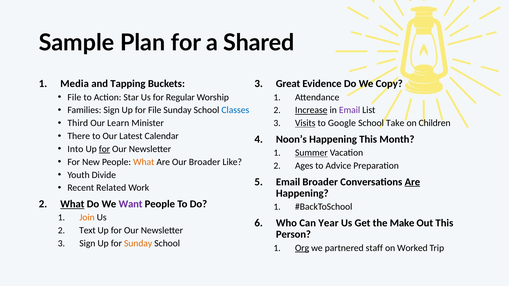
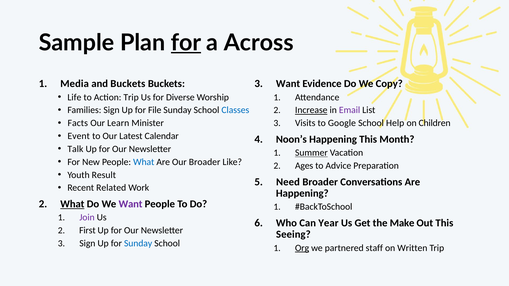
for underline: none -> present (186, 43)
Shared: Shared -> Across (259, 43)
and Tapping: Tapping -> Buckets (128, 84)
Great: Great -> Want (288, 84)
File: File -> Life (74, 97)
Action Star: Star -> Trip (131, 97)
Regular: Regular -> Diverse (180, 97)
Third: Third -> Facts (78, 123)
Visits underline: present -> none (305, 123)
Take: Take -> Help (395, 123)
There: There -> Event (79, 136)
Into: Into -> Talk (75, 149)
for underline: present -> none (104, 149)
What colour: orange -> blue (144, 162)
Divide: Divide -> Result (104, 175)
Email: Email -> Need (288, 182)
Are underline: present -> none (412, 182)
Join colour: orange -> purple (87, 218)
Text: Text -> First (87, 231)
Person: Person -> Seeing (293, 235)
Sunday colour: orange -> blue (138, 244)
Worked: Worked -> Written (412, 248)
